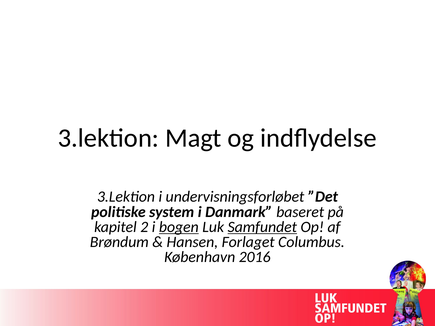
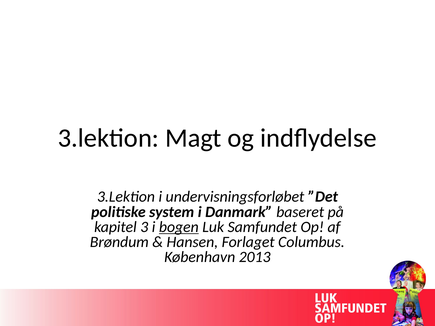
2: 2 -> 3 (144, 227)
Samfundet underline: present -> none (262, 227)
2016: 2016 -> 2013 (255, 257)
